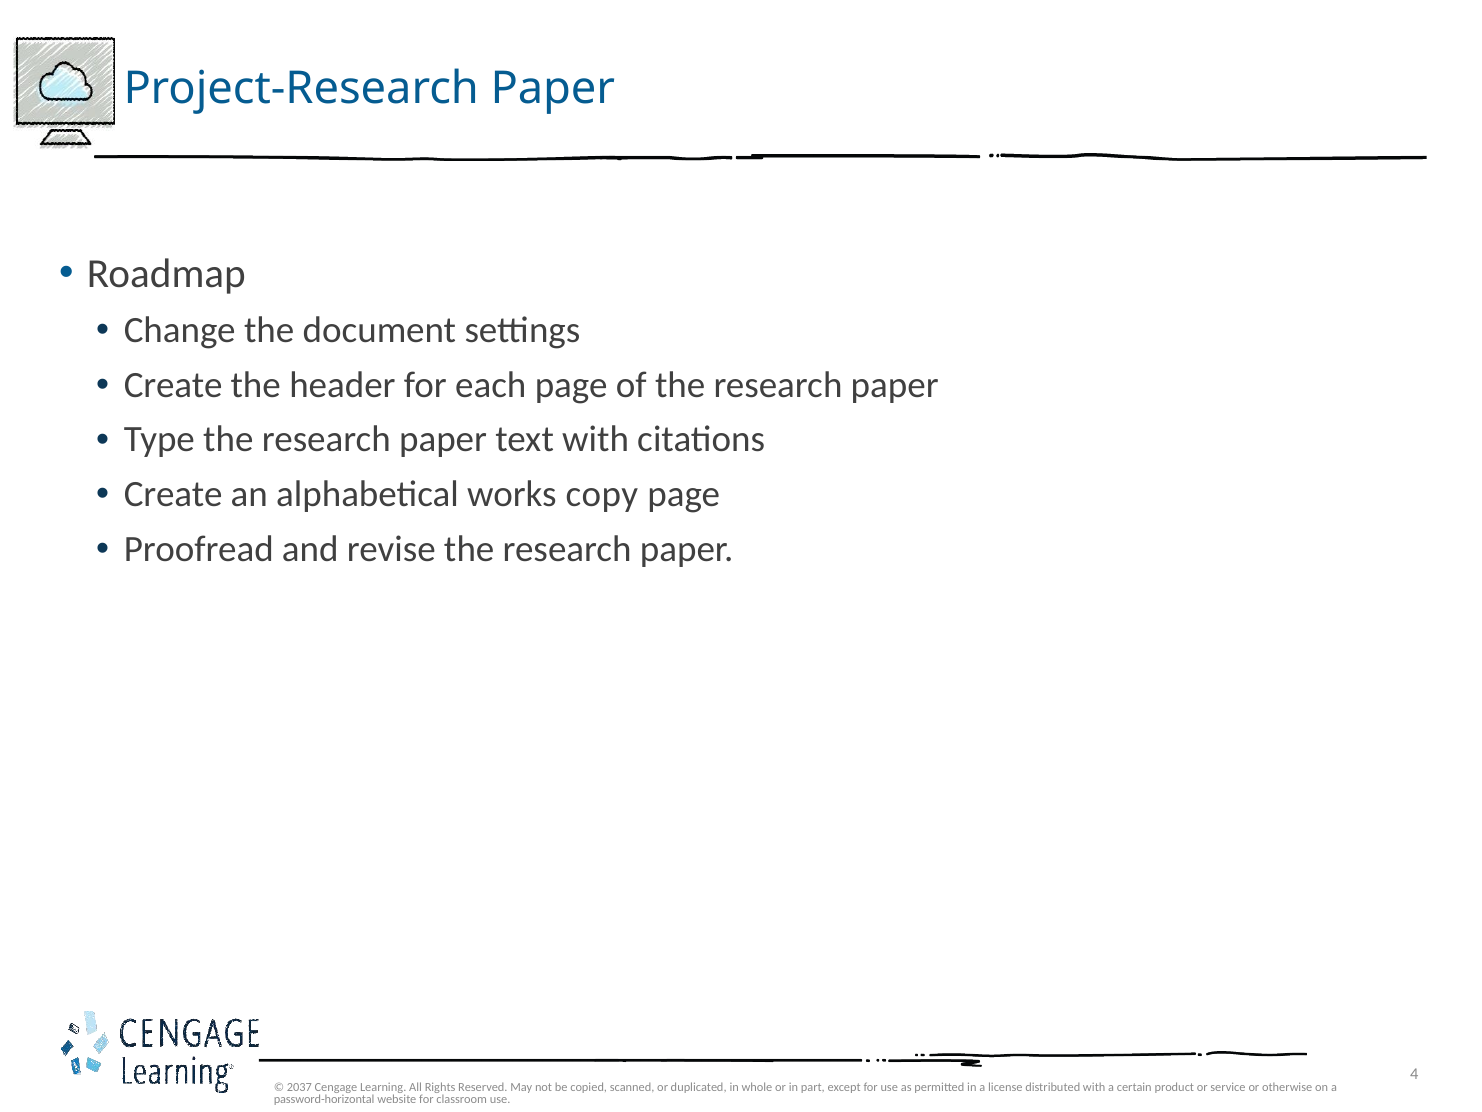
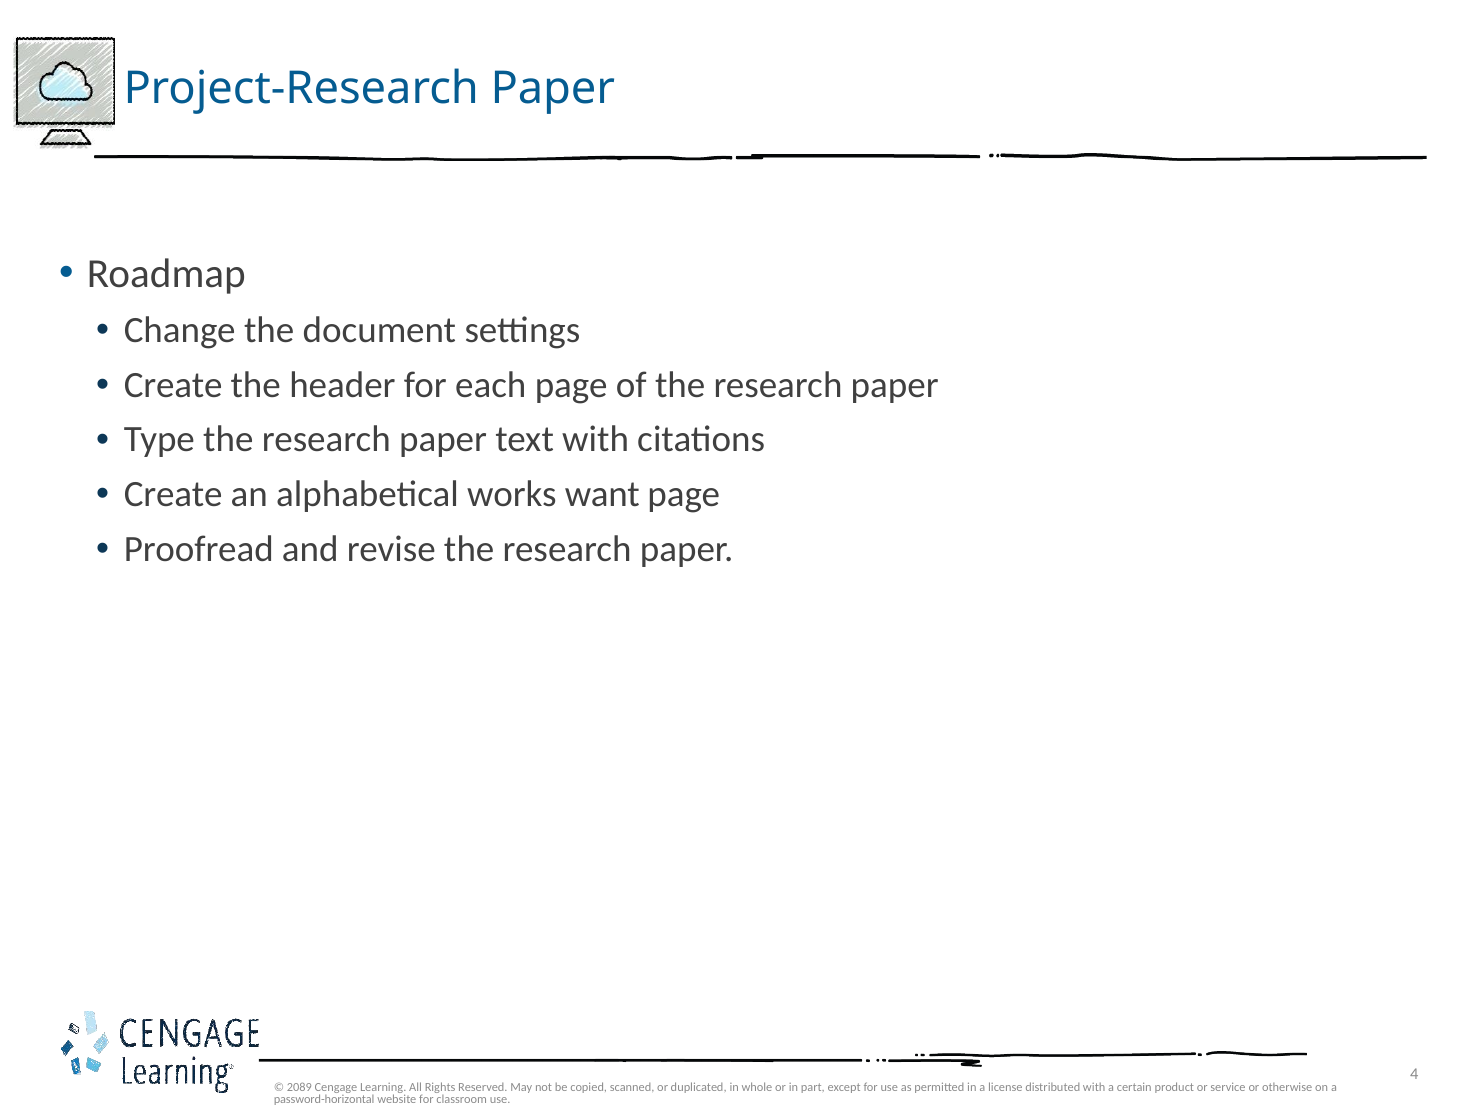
copy: copy -> want (602, 494)
2037: 2037 -> 2089 (299, 1087)
